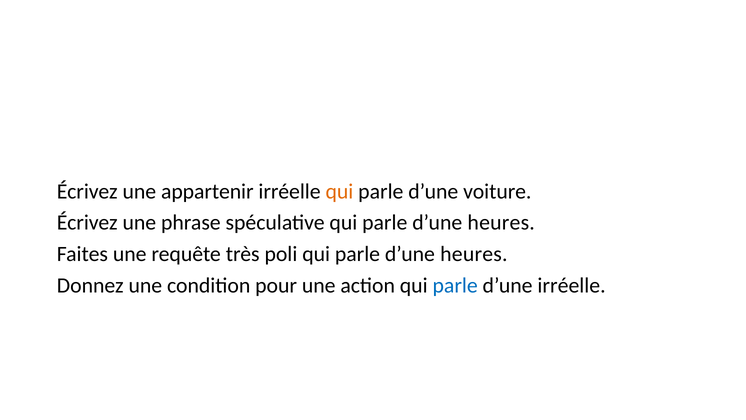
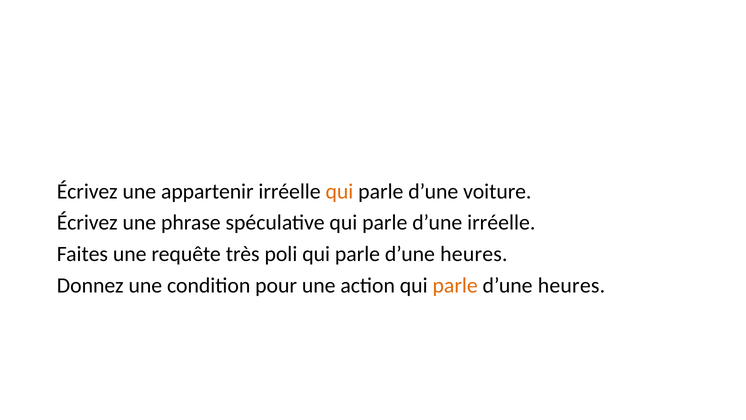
heures: heures -> irréelle (501, 223)
parle colour: blue -> orange (455, 285)
irréelle: irréelle -> heures (571, 285)
